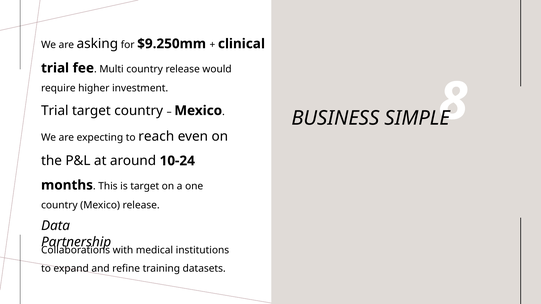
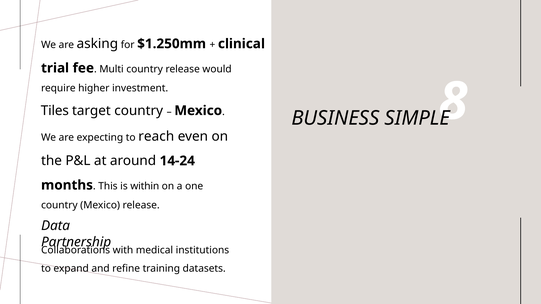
$9.250mm: $9.250mm -> $1.250mm (172, 44)
Trial: Trial -> Tiles (55, 111)
10-24: 10-24 -> 14-24 (177, 161)
is target: target -> within (145, 186)
